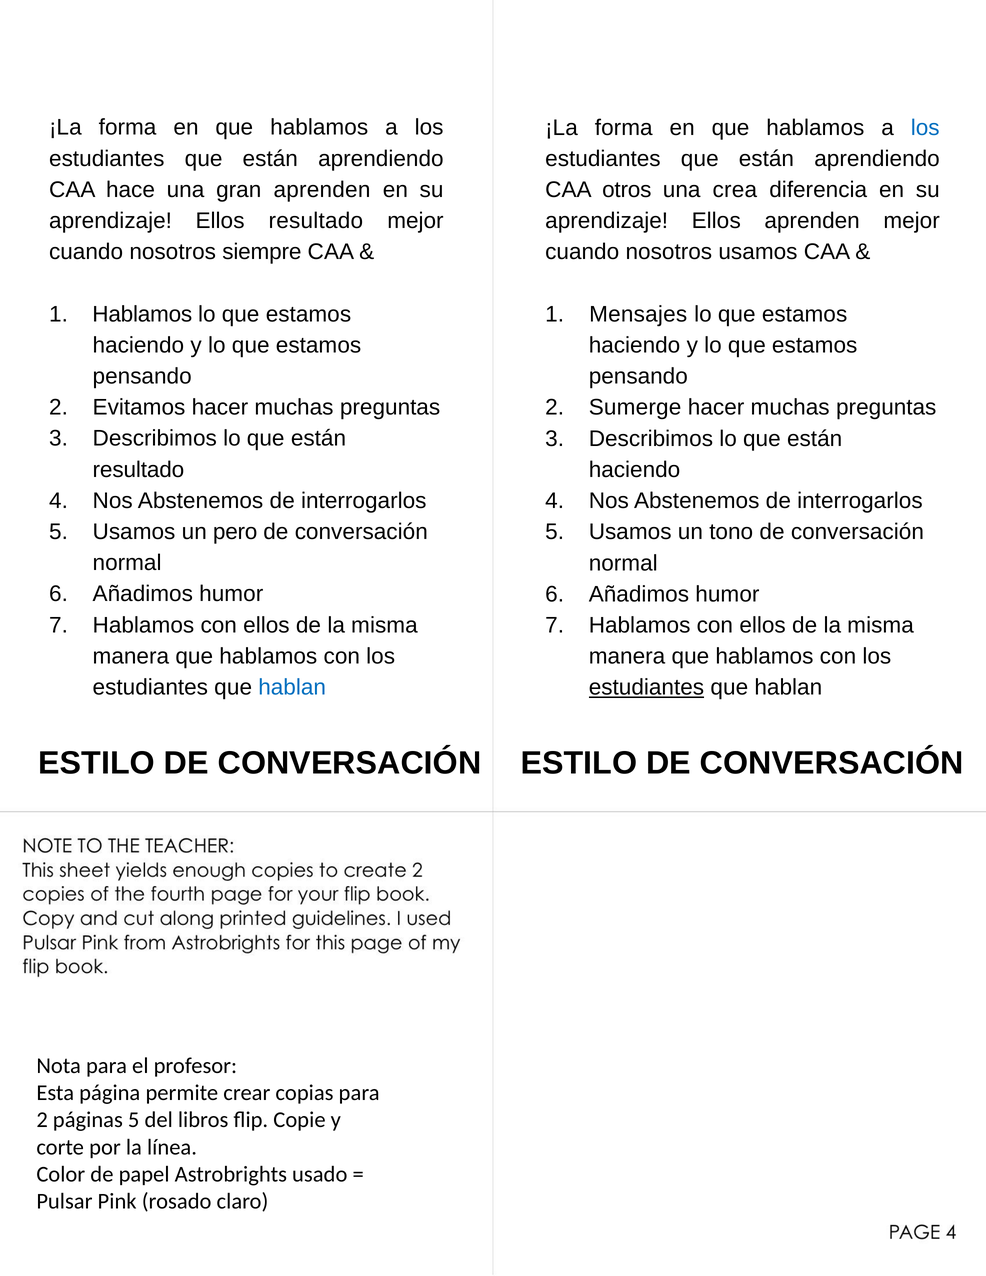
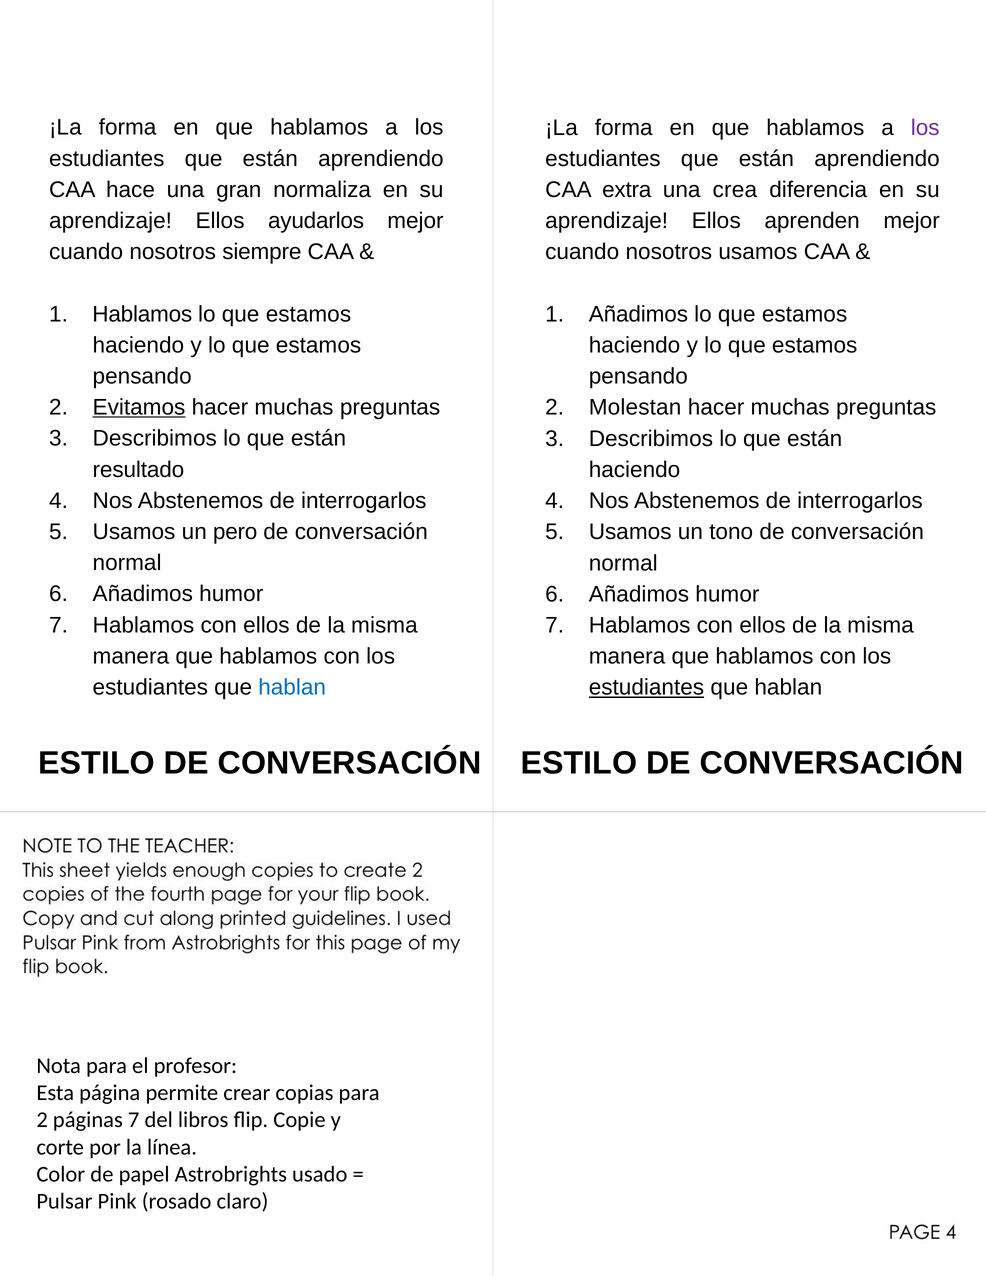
los colour: blue -> purple (925, 128)
gran aprenden: aprenden -> normaliza (322, 190)
otros: otros -> extra (627, 190)
Ellos resultado: resultado -> ayudarlos (316, 221)
Mensajes: Mensajes -> Añadimos (638, 314)
Evitamos underline: none -> present (139, 407)
Sumerge: Sumerge -> Molestan (635, 408)
páginas 5: 5 -> 7 (134, 1120)
